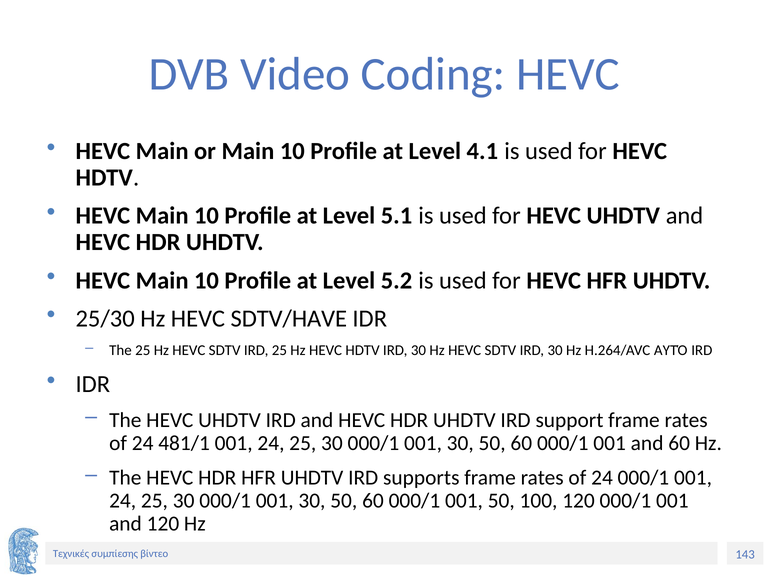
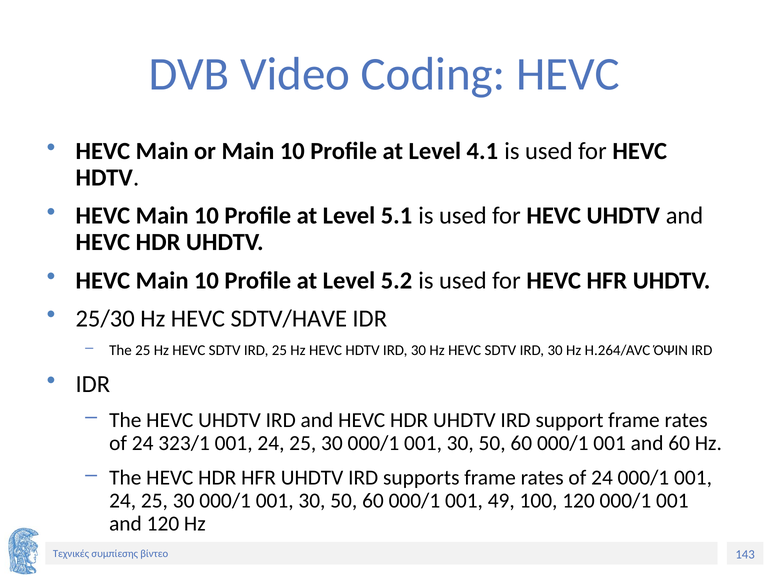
ΑΥΤΌ: ΑΥΤΌ -> ΌΨΙΝ (671, 350)
481/1: 481/1 -> 323/1 (184, 443)
001 50: 50 -> 49 (501, 501)
